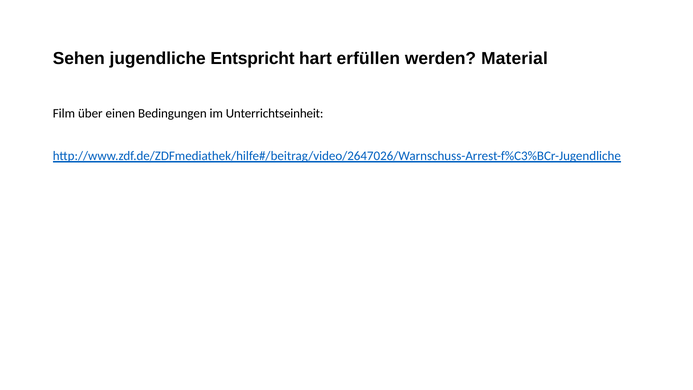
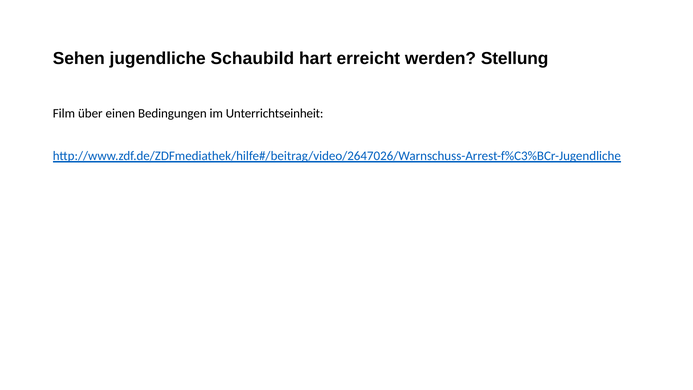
Entspricht: Entspricht -> Schaubild (252, 58)
erfüllen: erfüllen -> erreicht (368, 58)
Material: Material -> Stellung (515, 58)
